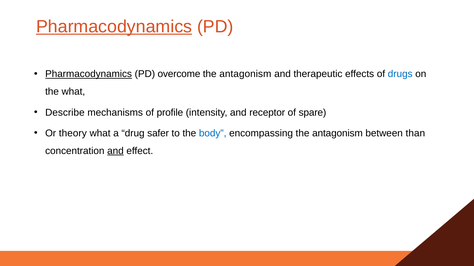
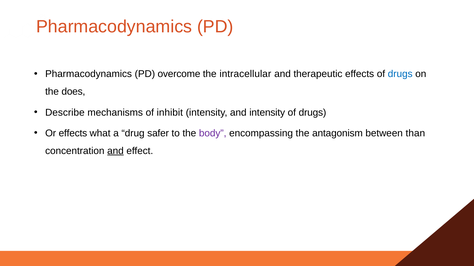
Pharmacodynamics underline: present -> none (114, 27)
Pharmacodynamics underline: present -> none (89, 74)
antagonism: antagonism -> intracellular (245, 74)
the what: what -> does (73, 92)
profile: profile -> inhibit (170, 113)
and receptor: receptor -> intensity (267, 113)
spare: spare -> drugs (312, 113)
Or theory: theory -> effects (73, 133)
body colour: blue -> purple (213, 133)
